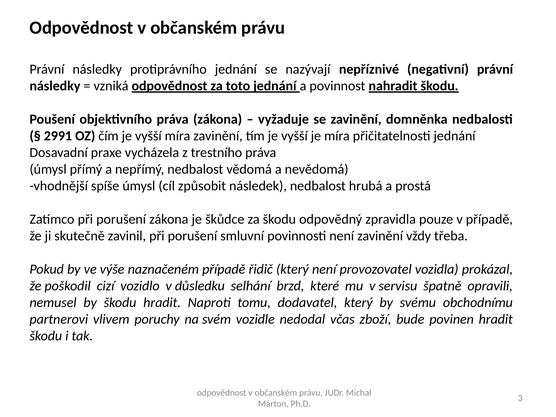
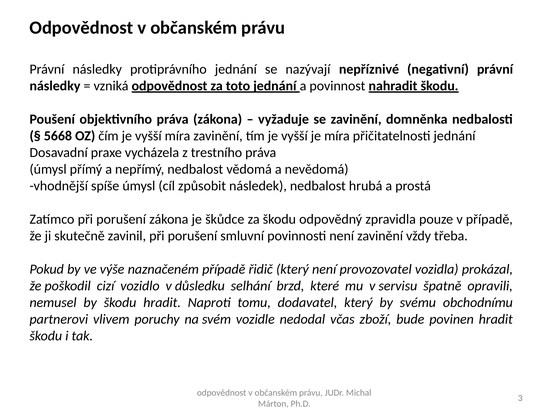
2991: 2991 -> 5668 (58, 136)
